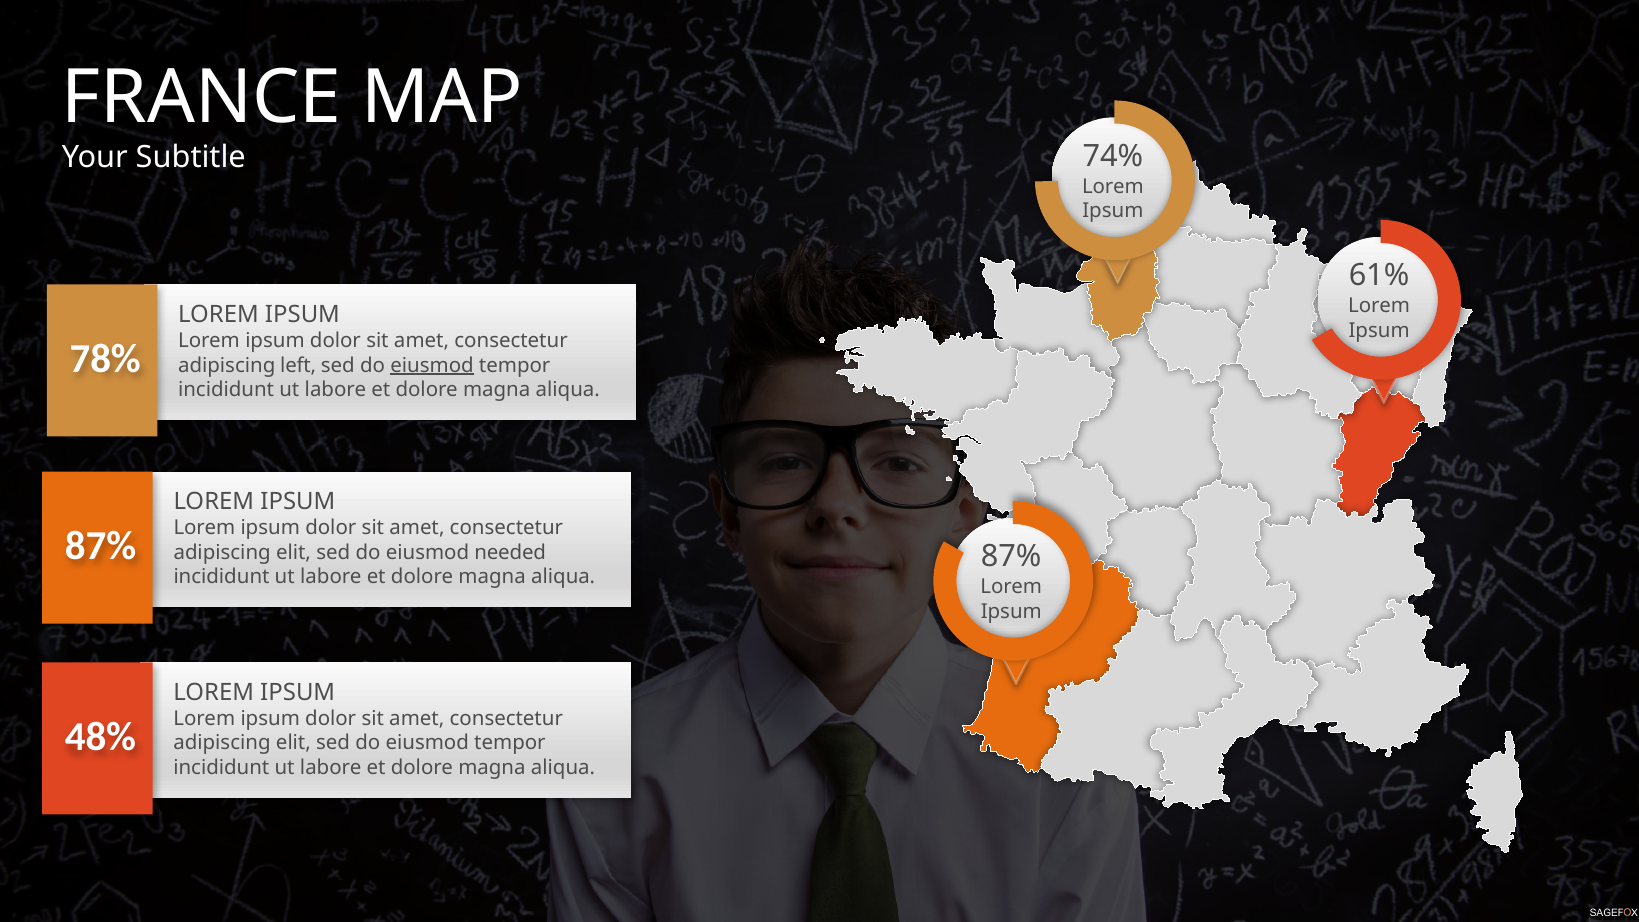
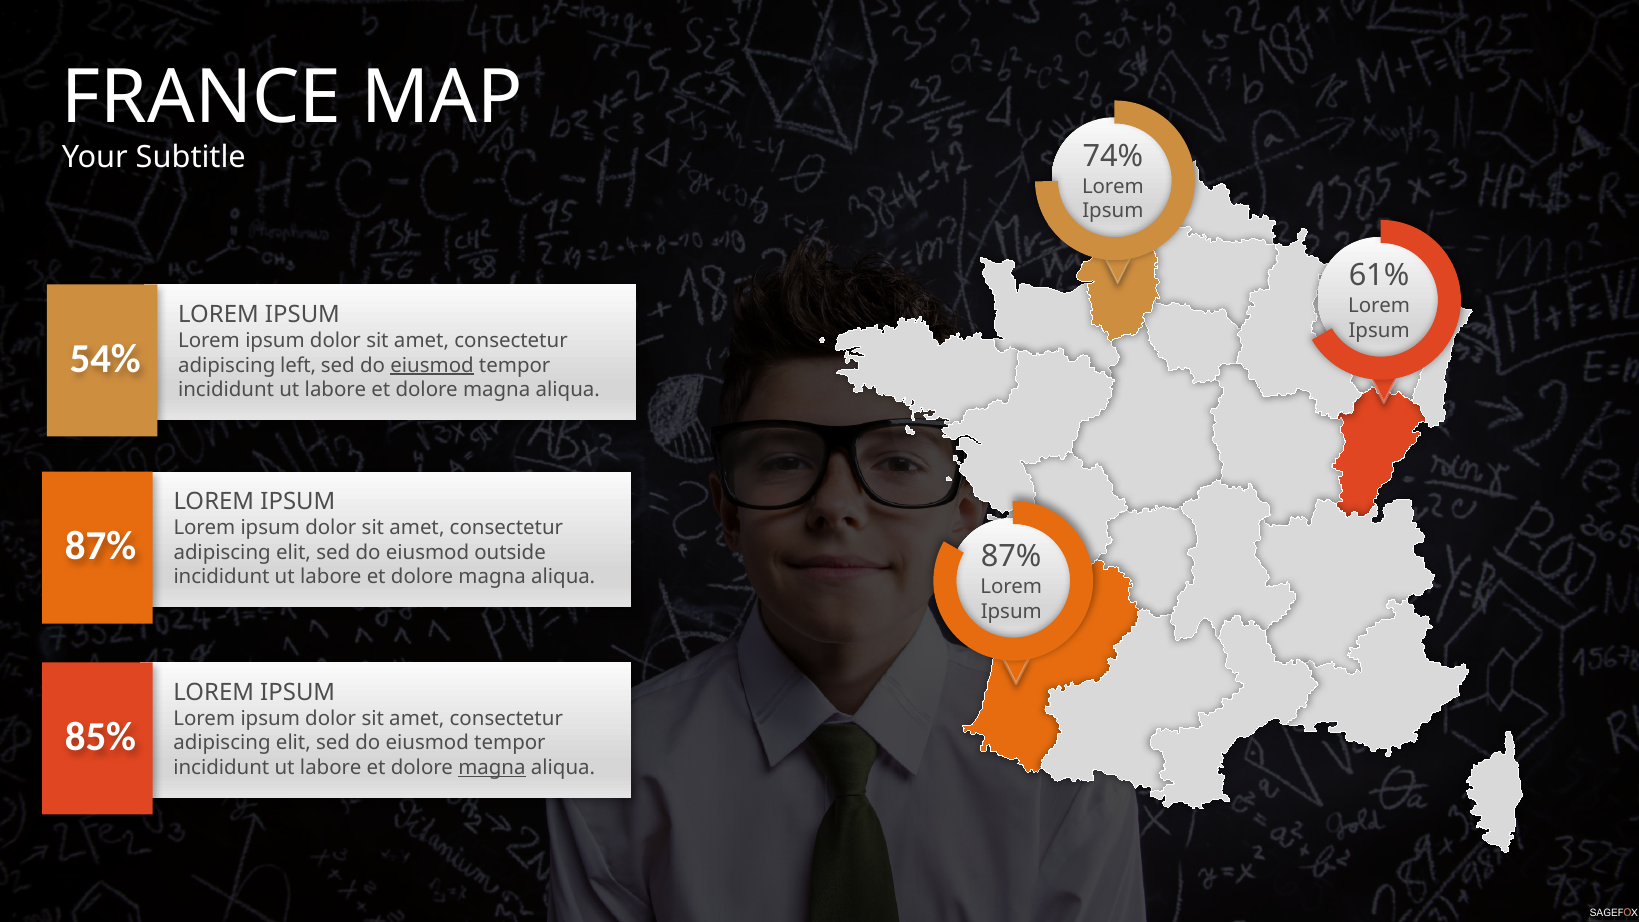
78%: 78% -> 54% (105, 359)
needed: needed -> outside (510, 552)
48%: 48% -> 85% (100, 737)
magna underline: none -> present (492, 768)
